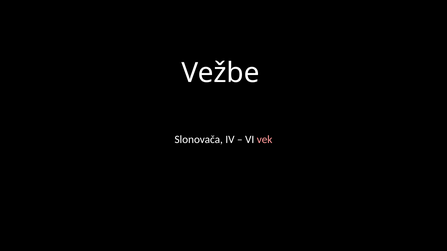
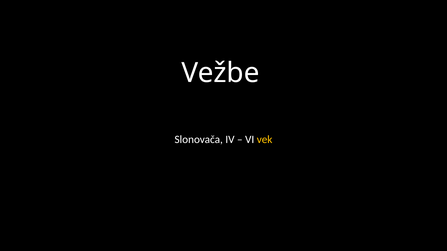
vek colour: pink -> yellow (265, 140)
